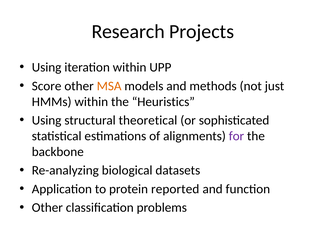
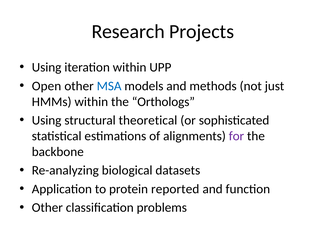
Score: Score -> Open (47, 86)
MSA colour: orange -> blue (109, 86)
Heuristics: Heuristics -> Orthologs (163, 102)
